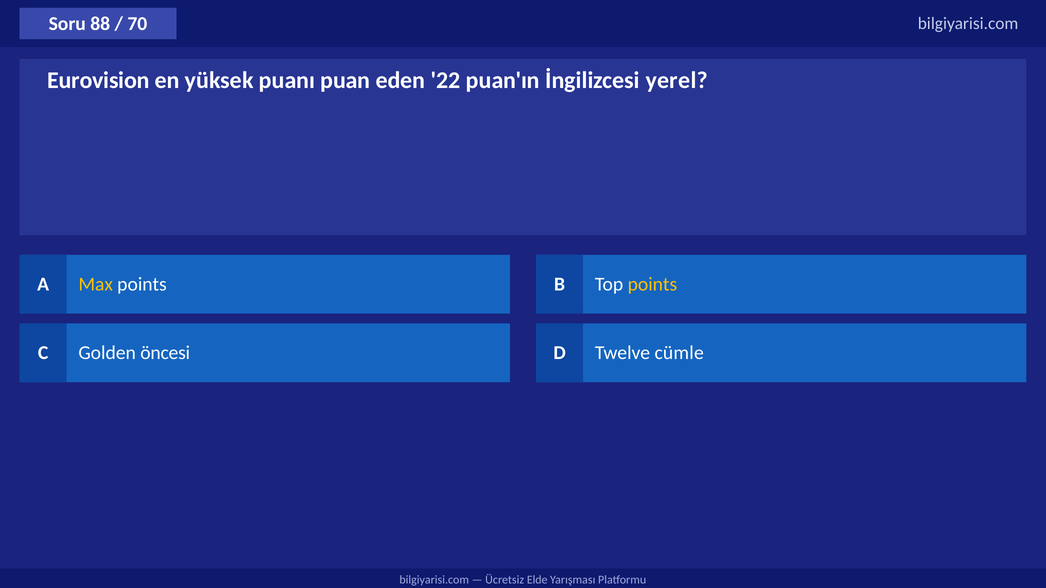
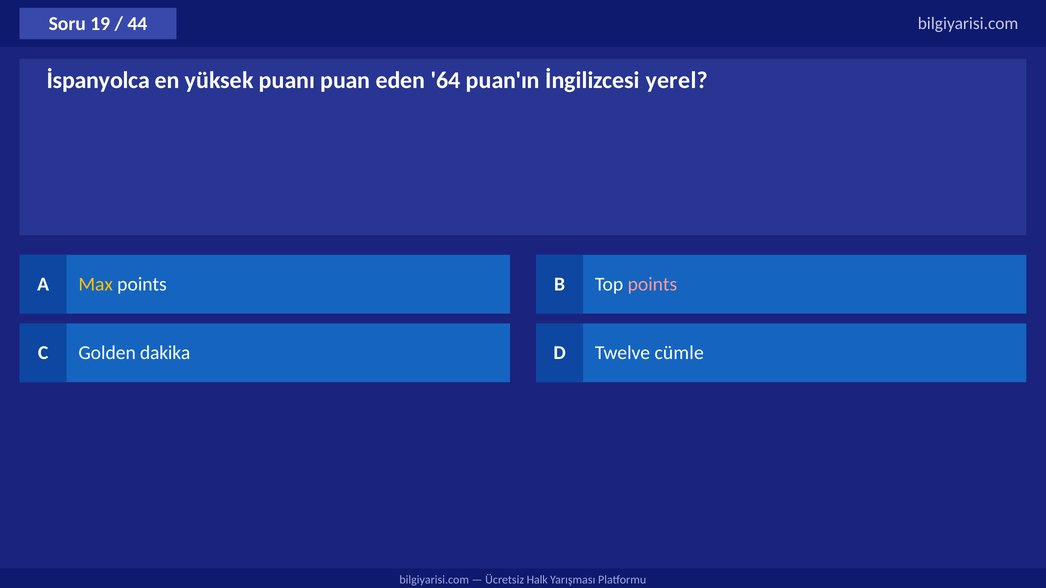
88: 88 -> 19 (100, 24)
70: 70 -> 44 (137, 24)
Eurovision: Eurovision -> İspanyolca (98, 81)
22: 22 -> 64 (446, 81)
points colour: yellow -> pink (652, 285)
öncesi: öncesi -> dakika (165, 353)
Elde: Elde -> Halk (537, 580)
